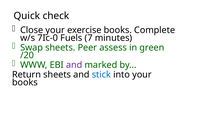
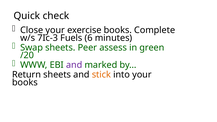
7Ic-0: 7Ic-0 -> 7Ic-3 (48, 38)
7: 7 -> 6 (89, 38)
stick colour: blue -> orange (101, 75)
